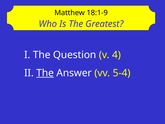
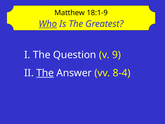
Who underline: none -> present (48, 24)
4: 4 -> 9 (116, 55)
5-4: 5-4 -> 8-4 (122, 73)
